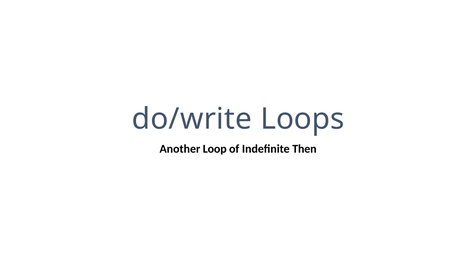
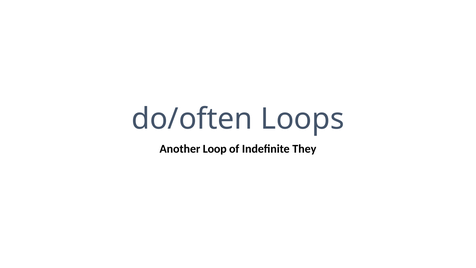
do/write: do/write -> do/often (192, 119)
Then: Then -> They (304, 149)
